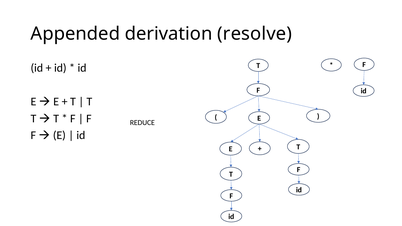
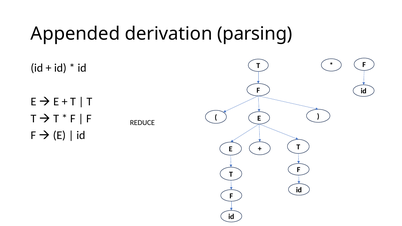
resolve: resolve -> parsing (255, 34)
